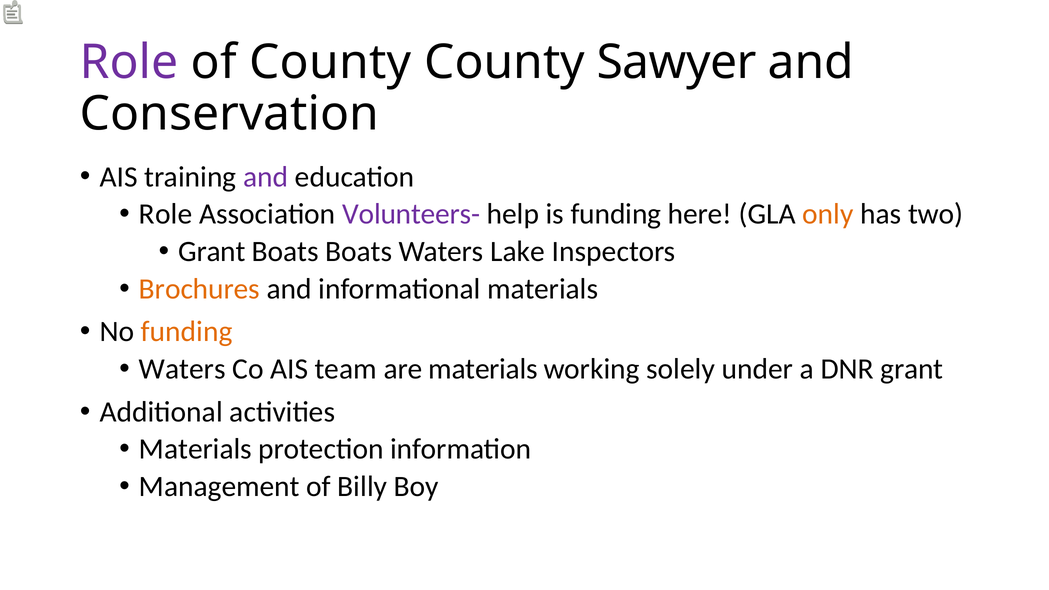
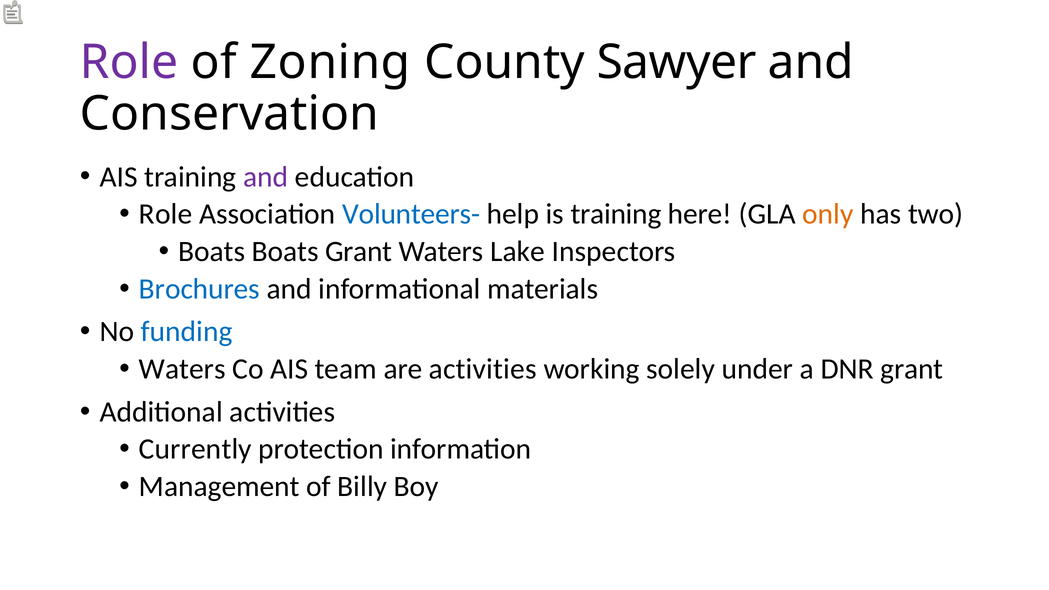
of County: County -> Zoning (330, 62)
Volunteers- colour: purple -> blue (411, 214)
is funding: funding -> training (616, 214)
Grant: Grant -> Boats (212, 251)
Boats Boats: Boats -> Grant (359, 251)
Brochures colour: orange -> blue (199, 289)
funding colour: orange -> blue (187, 332)
are materials: materials -> activities (483, 369)
Materials: Materials -> Currently (195, 449)
